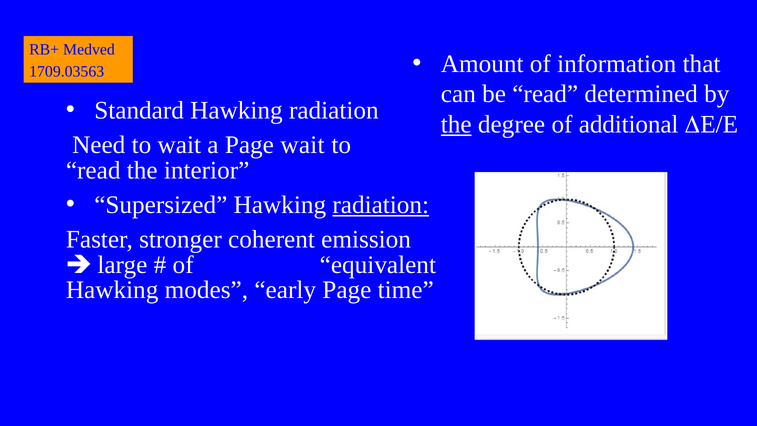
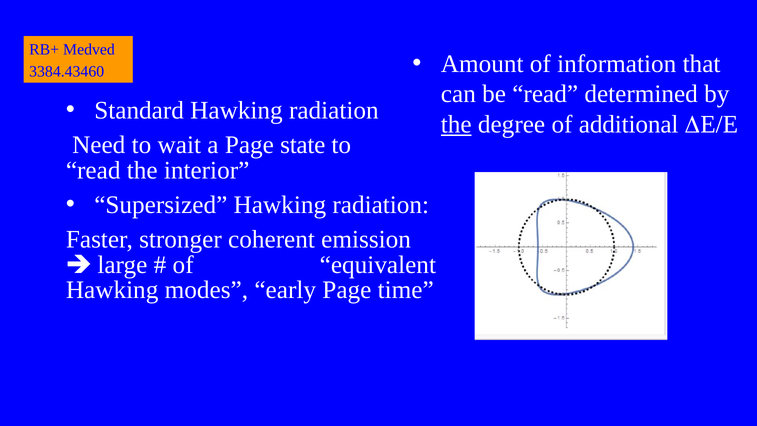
1709.03563: 1709.03563 -> 3384.43460 (67, 71)
Page wait: wait -> state (303, 145)
radiation underline: present -> none (381, 205)
